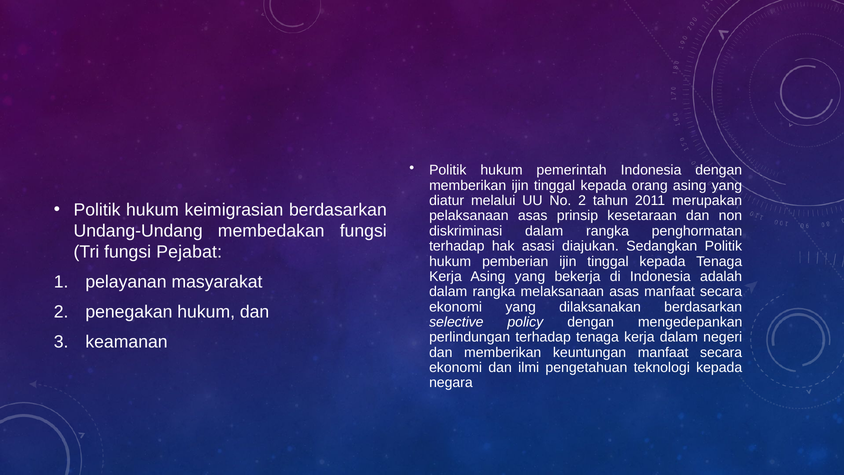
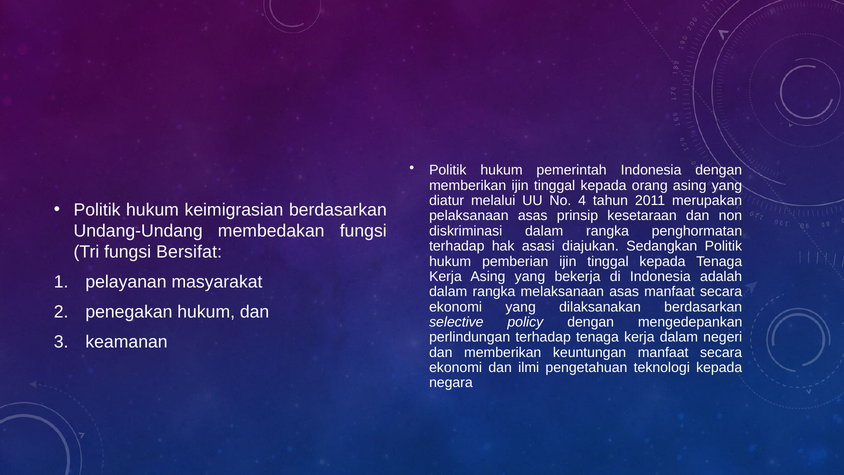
No 2: 2 -> 4 (582, 201)
Pejabat: Pejabat -> Bersifat (189, 252)
